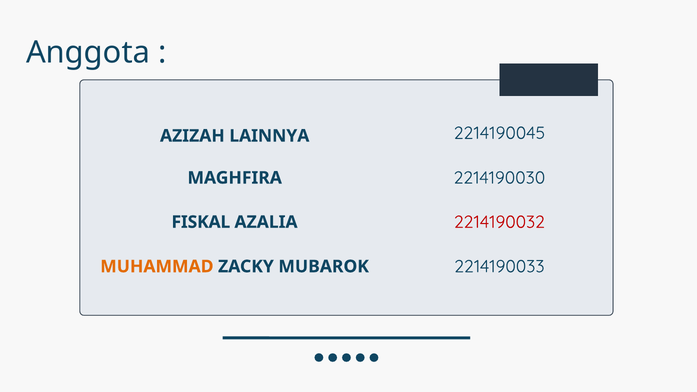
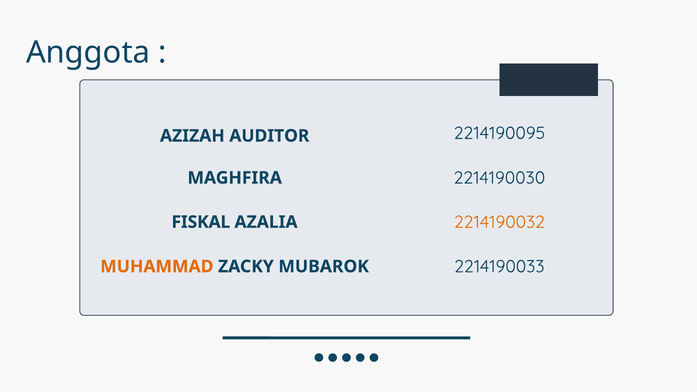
2214190045: 2214190045 -> 2214190095 (500, 133)
LAINNYA: LAINNYA -> AUDITOR (269, 136)
2214190032 colour: red -> orange (499, 222)
